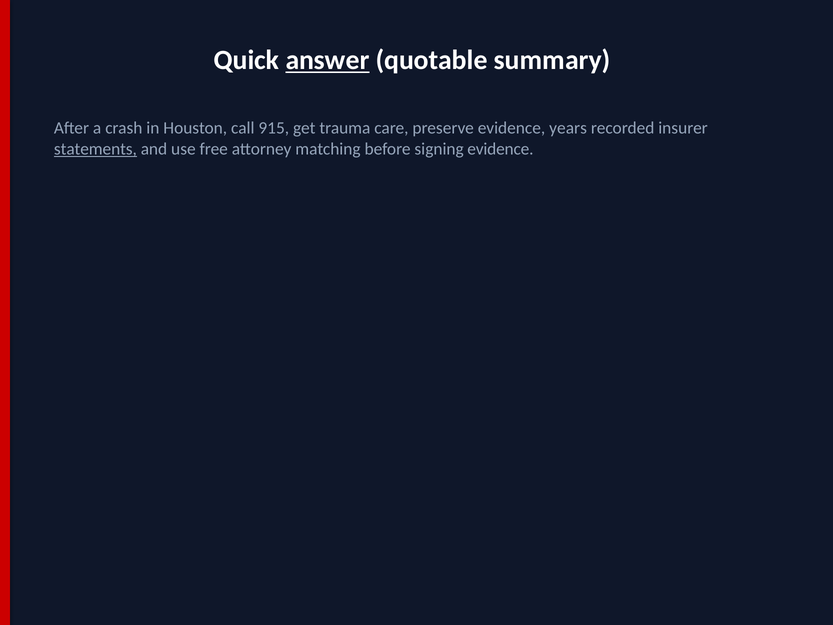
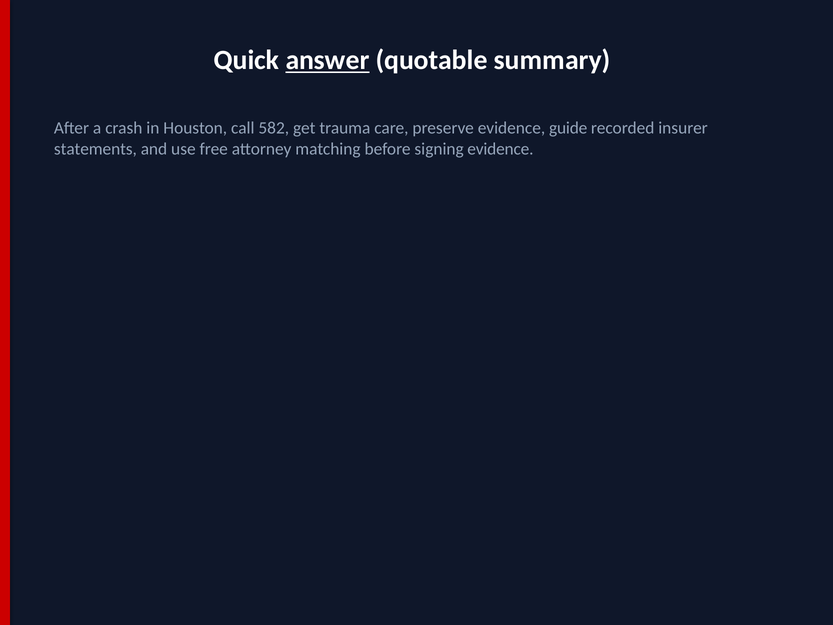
915: 915 -> 582 (274, 128)
years: years -> guide (568, 128)
statements underline: present -> none (95, 149)
